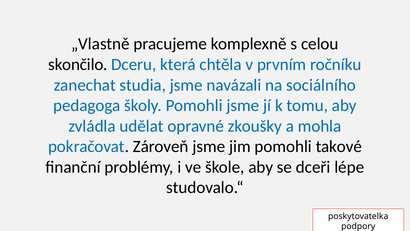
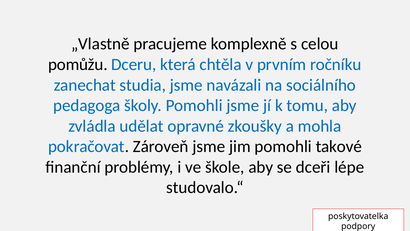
skončilo: skončilo -> pomůžu (78, 64)
